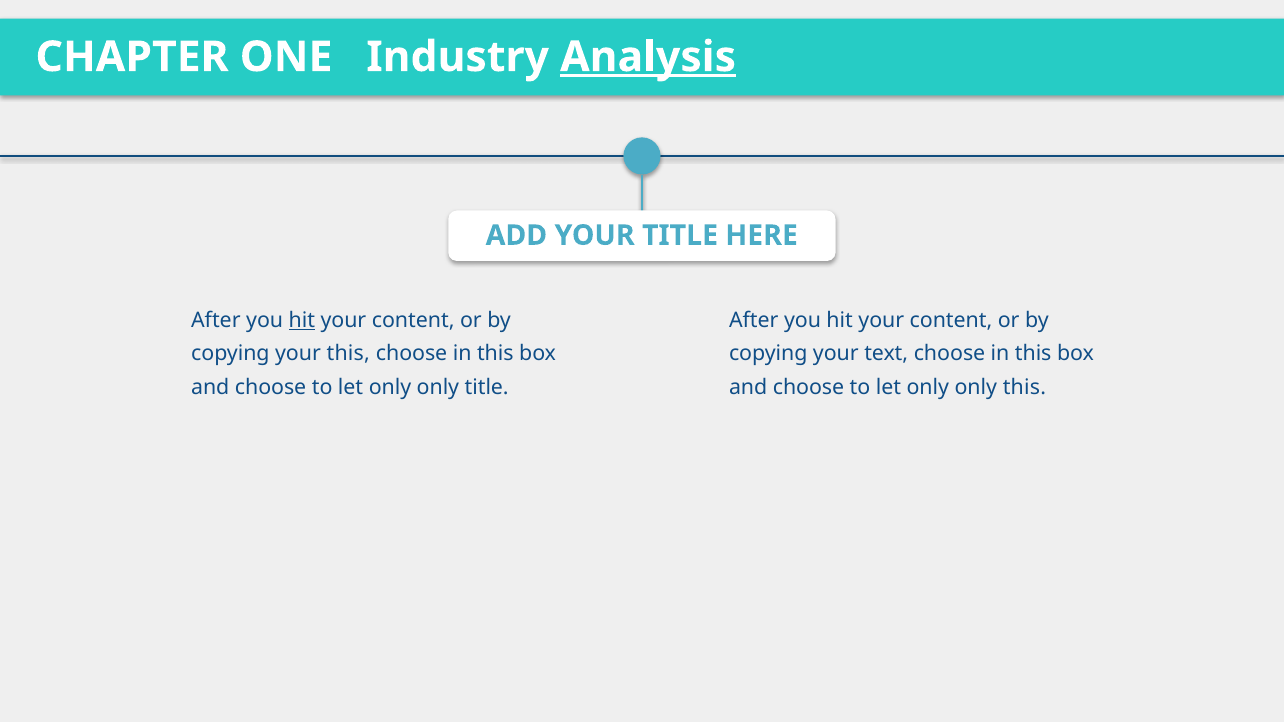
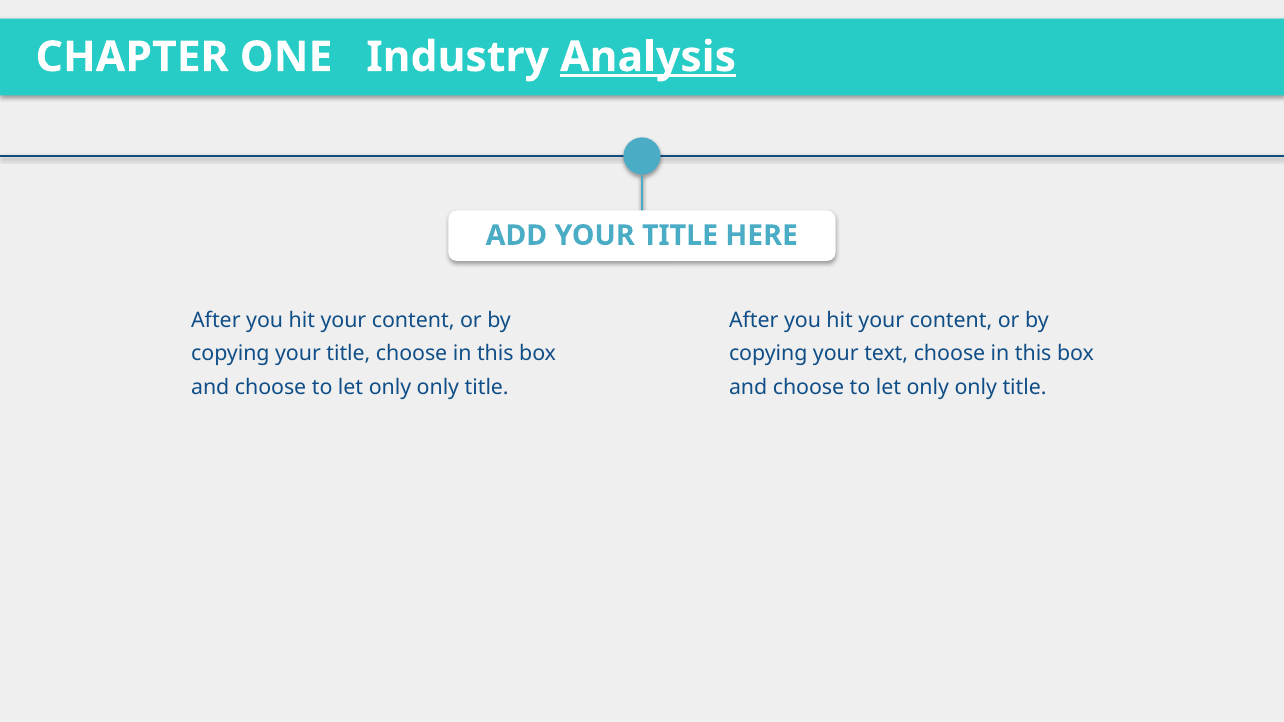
hit underline: present -> none (302, 320)
copying your this: this -> title (348, 354)
this: this -> title (1025, 387)
